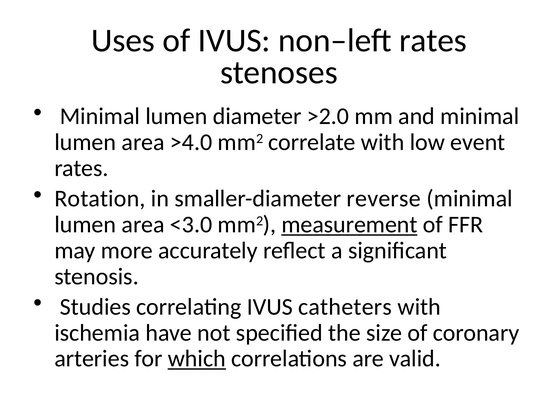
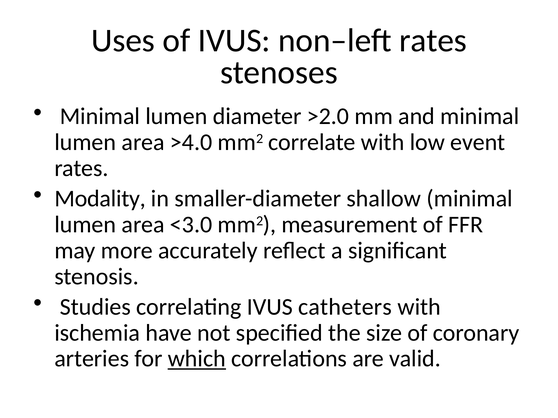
Rotation: Rotation -> Modality (100, 199)
reverse: reverse -> shallow (384, 199)
measurement underline: present -> none (349, 225)
